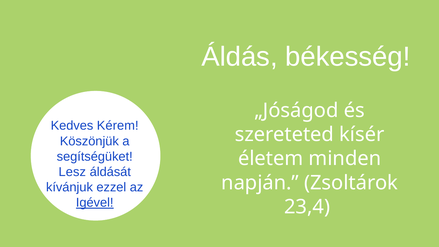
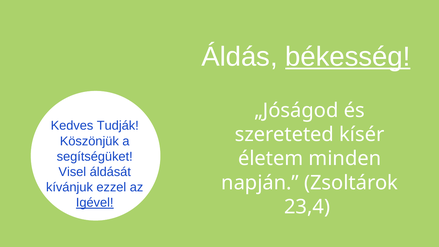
békesség underline: none -> present (348, 57)
Kérem: Kérem -> Tudják (118, 126)
Lesz: Lesz -> Visel (72, 172)
